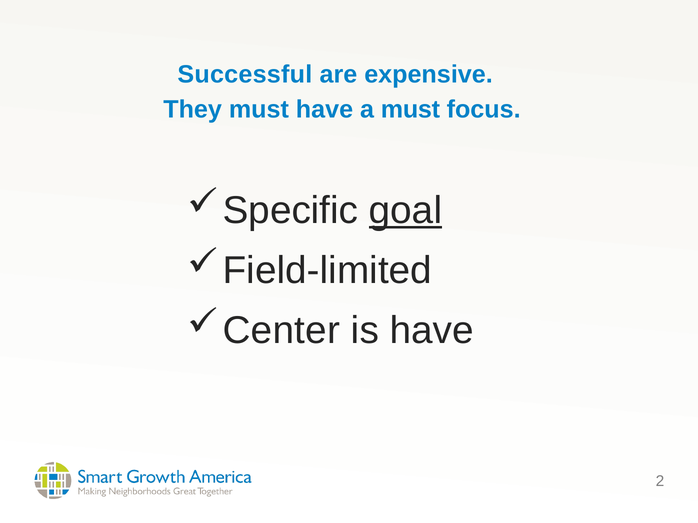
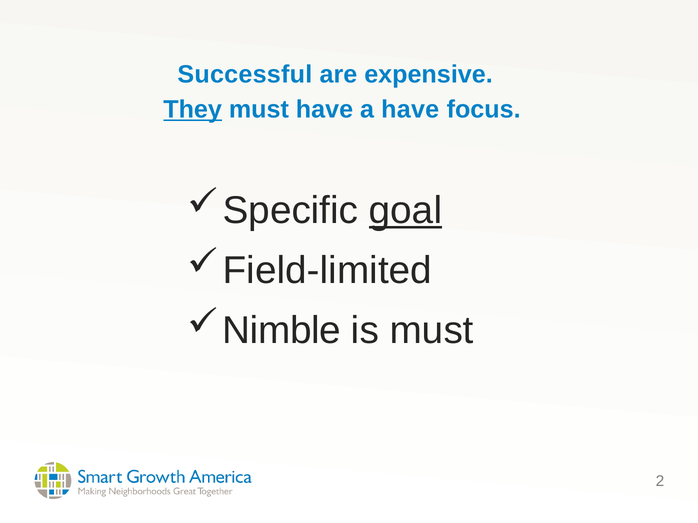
They underline: none -> present (193, 110)
a must: must -> have (410, 110)
Center: Center -> Nimble (282, 331)
is have: have -> must (432, 331)
